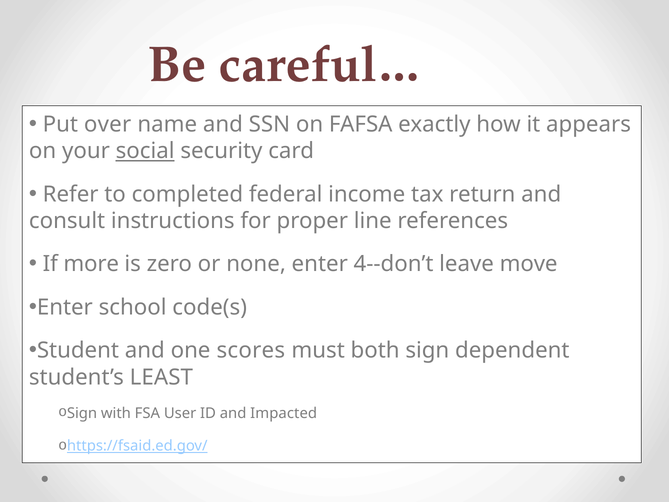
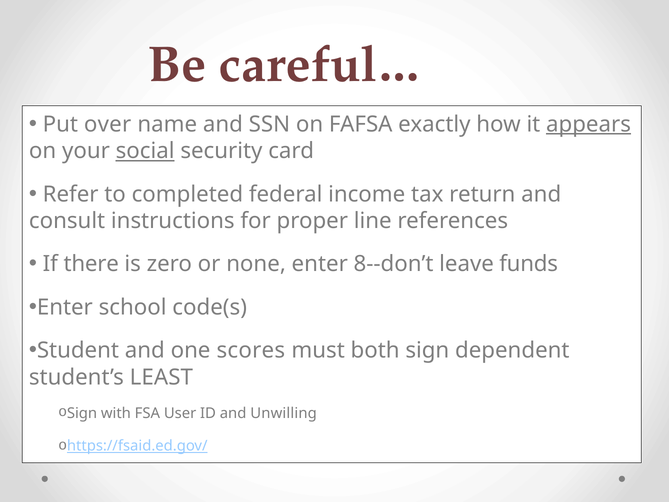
appears underline: none -> present (589, 124)
more: more -> there (91, 264)
4--don’t: 4--don’t -> 8--don’t (394, 264)
move: move -> funds (529, 264)
Impacted: Impacted -> Unwilling (284, 413)
